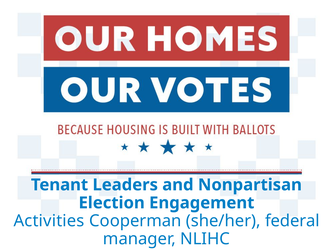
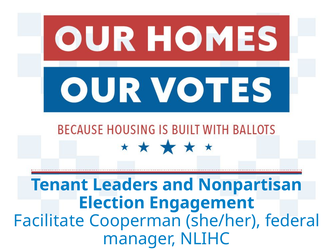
Activities: Activities -> Facilitate (49, 221)
